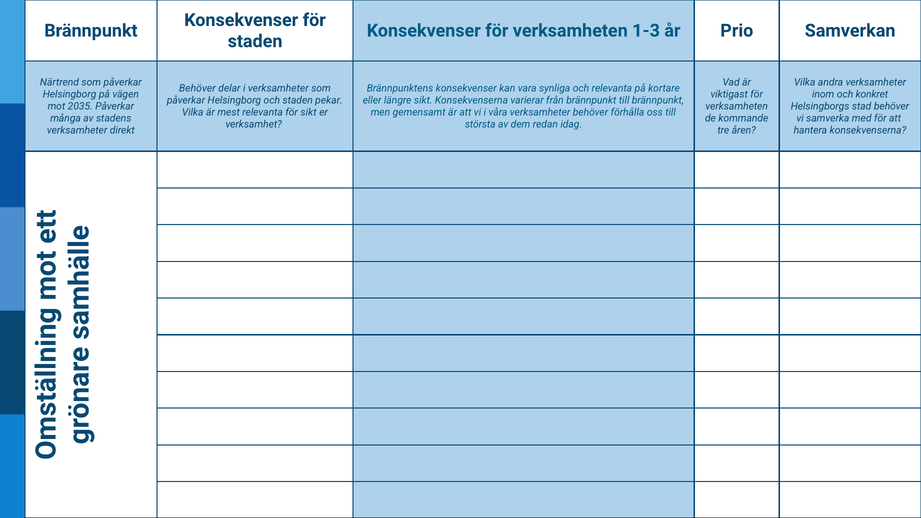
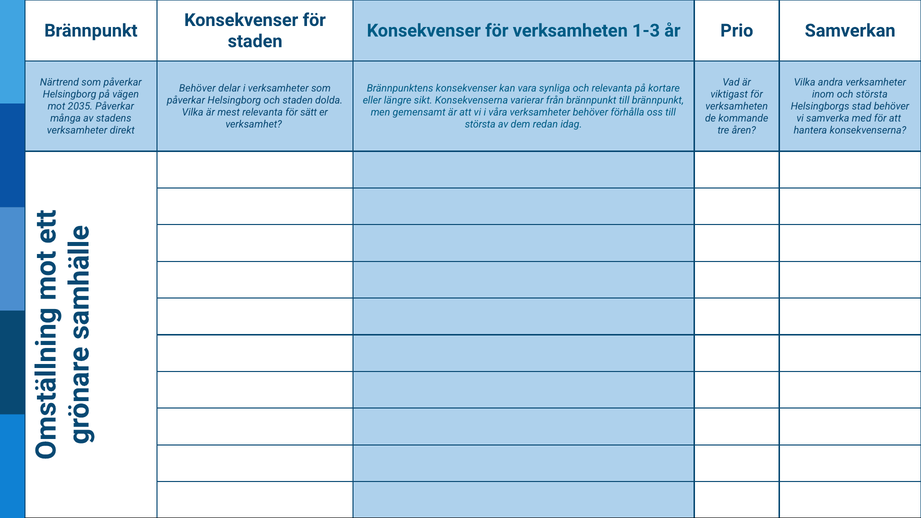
och konkret: konkret -> största (872, 94)
pekar: pekar -> dolda (329, 100)
för sikt: sikt -> sätt (309, 112)
